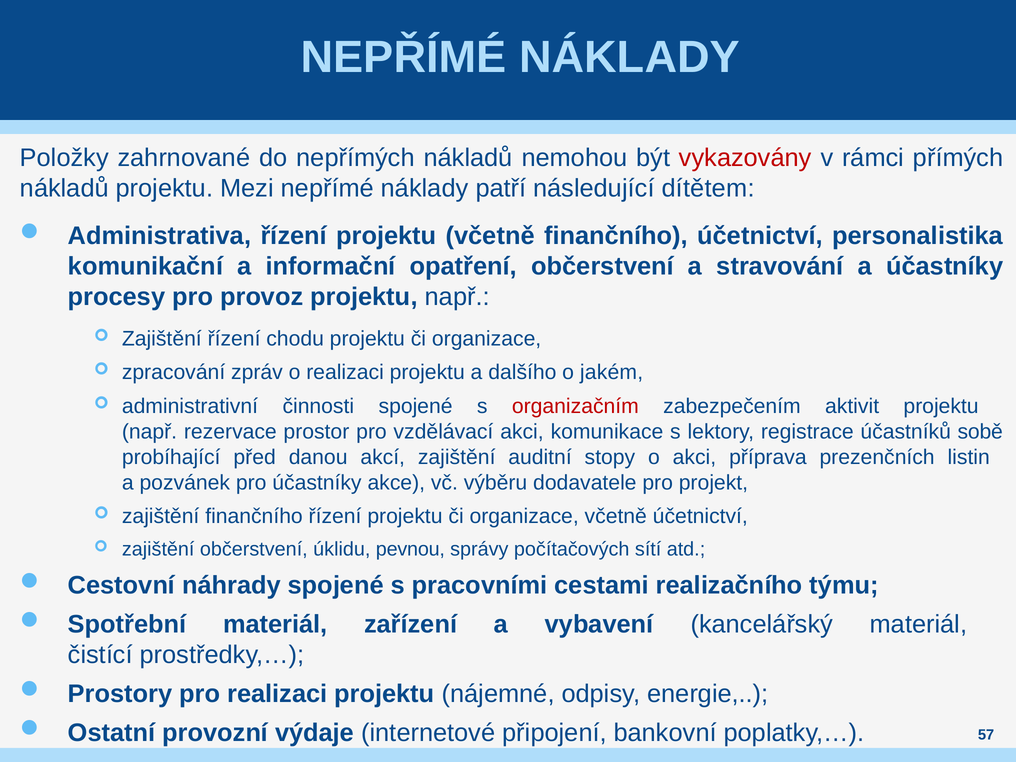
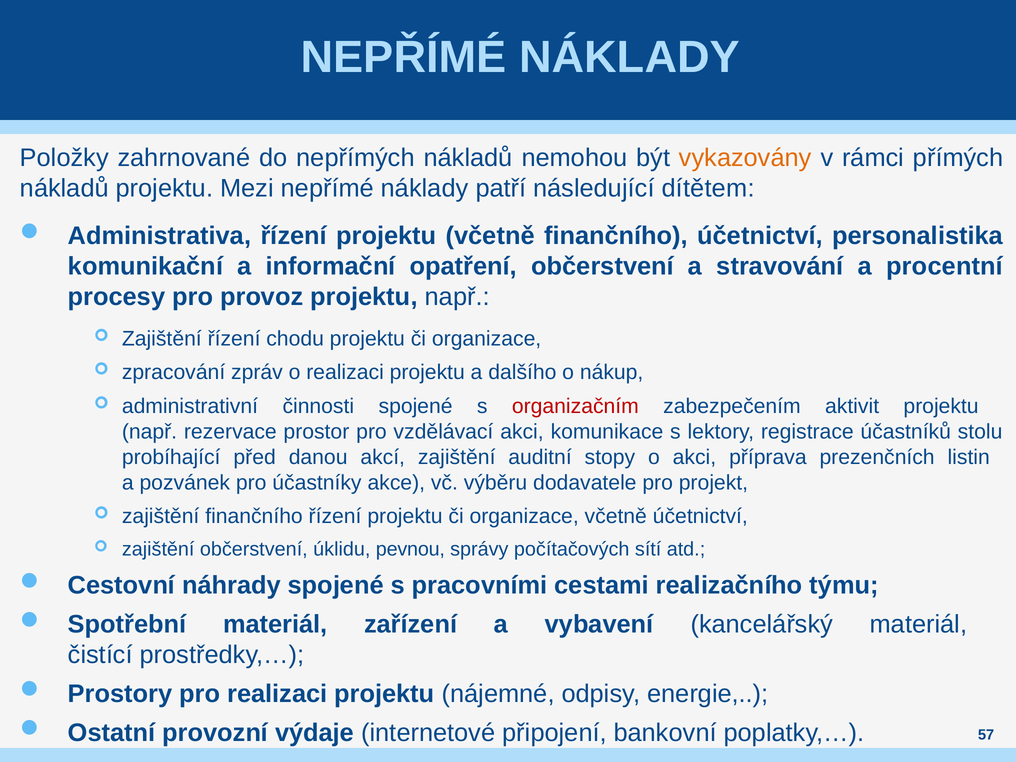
vykazovány colour: red -> orange (745, 158)
a účastníky: účastníky -> procentní (945, 266)
jakém: jakém -> nákup (612, 372)
sobě: sobě -> stolu (980, 432)
